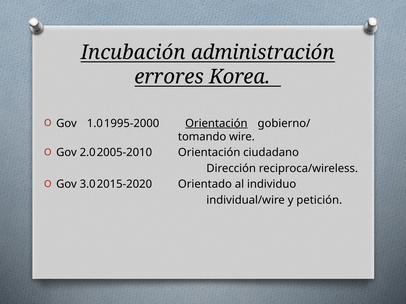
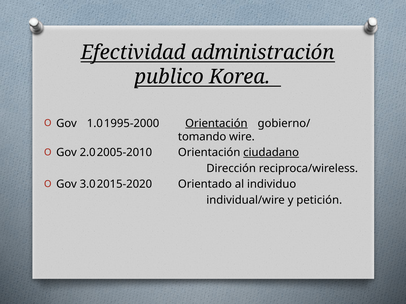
Incubación: Incubación -> Efectividad (133, 53)
errores: errores -> publico (169, 77)
ciudadano underline: none -> present (271, 153)
